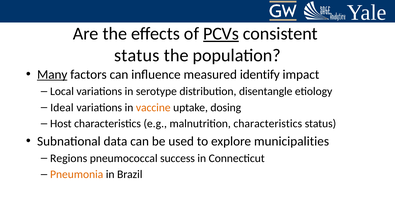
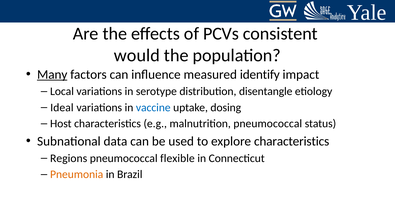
PCVs underline: present -> none (221, 34)
status: status -> would (137, 55)
vaccine colour: orange -> blue (153, 108)
malnutrition characteristics: characteristics -> pneumococcal (268, 124)
explore municipalities: municipalities -> characteristics (292, 141)
success: success -> flexible (177, 158)
